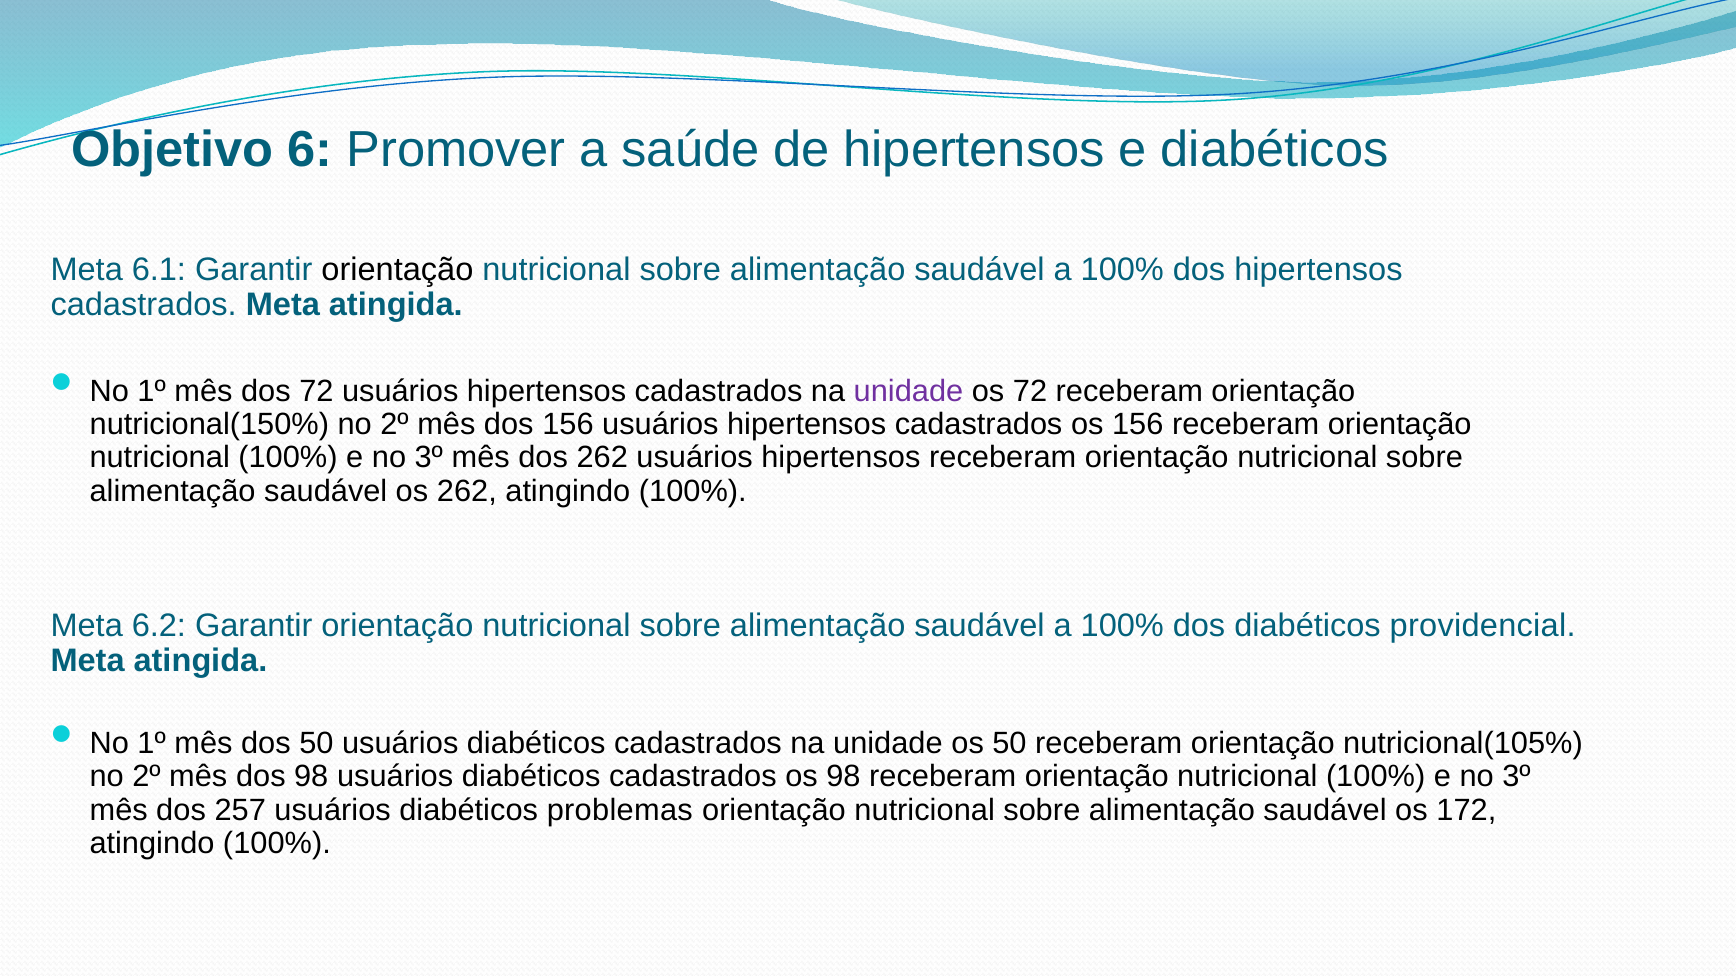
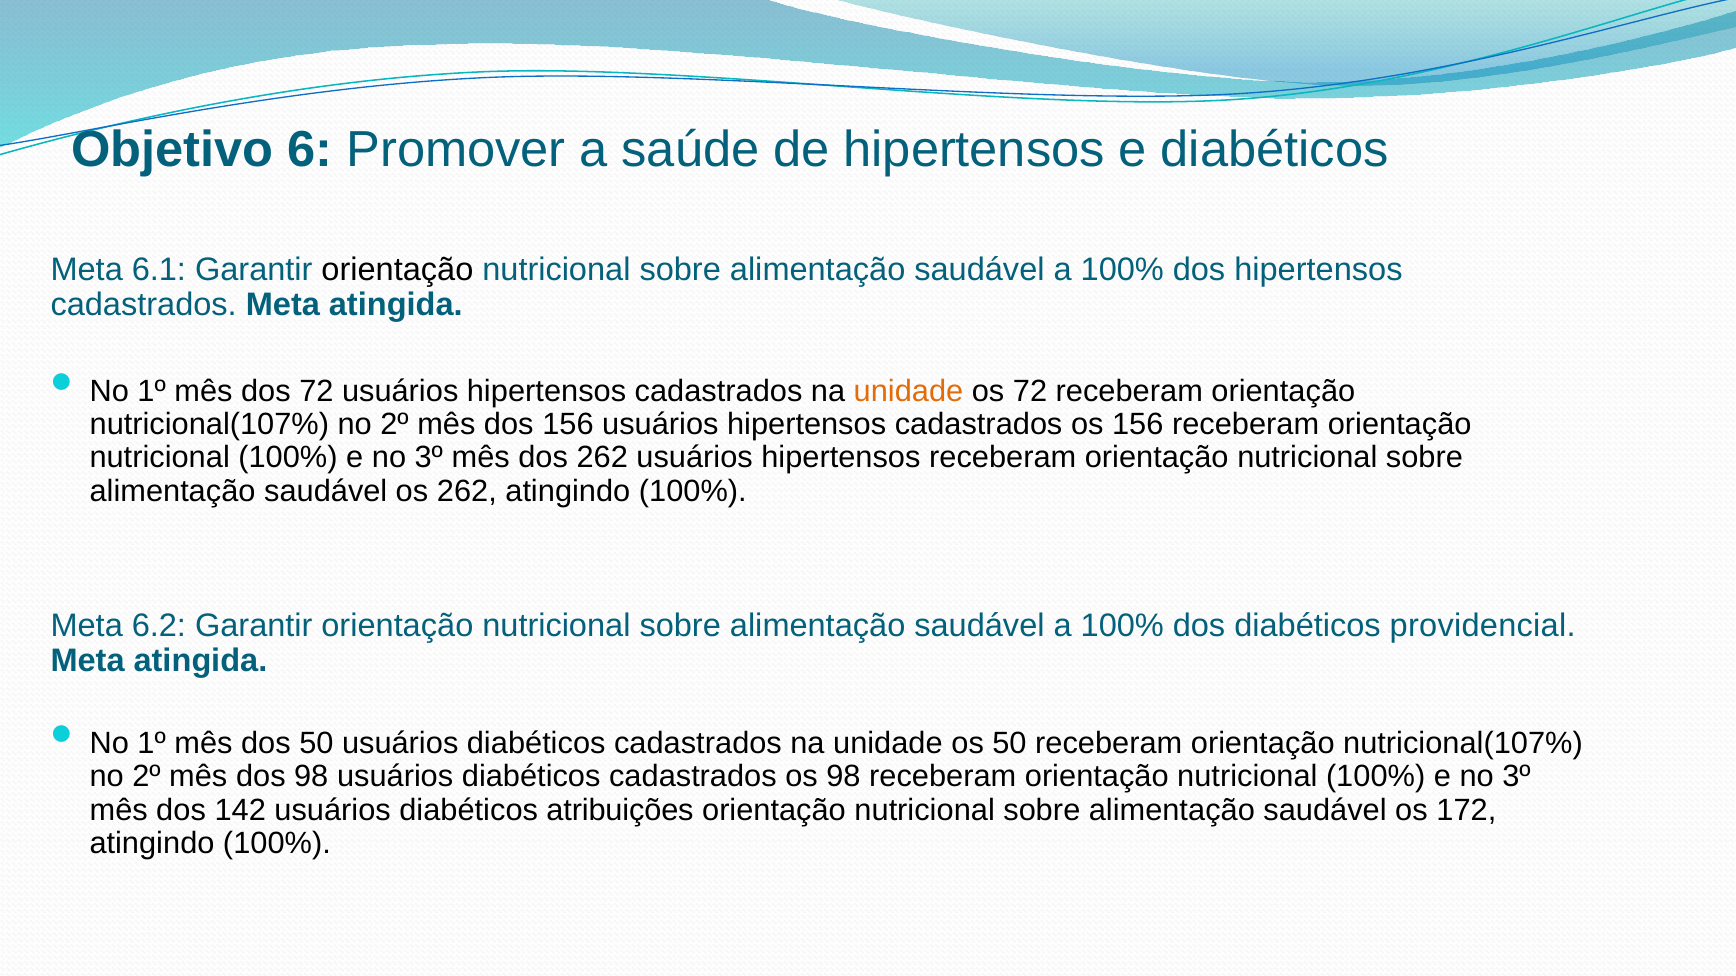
unidade colour: purple -> orange (908, 392)
nutricional(150%: nutricional(150% -> nutricional(107% (209, 425)
50 receberam orientação nutricional(105%: nutricional(105% -> nutricional(107% (1463, 744)
257: 257 -> 142 (240, 810)
problemas: problemas -> atribuições (620, 810)
